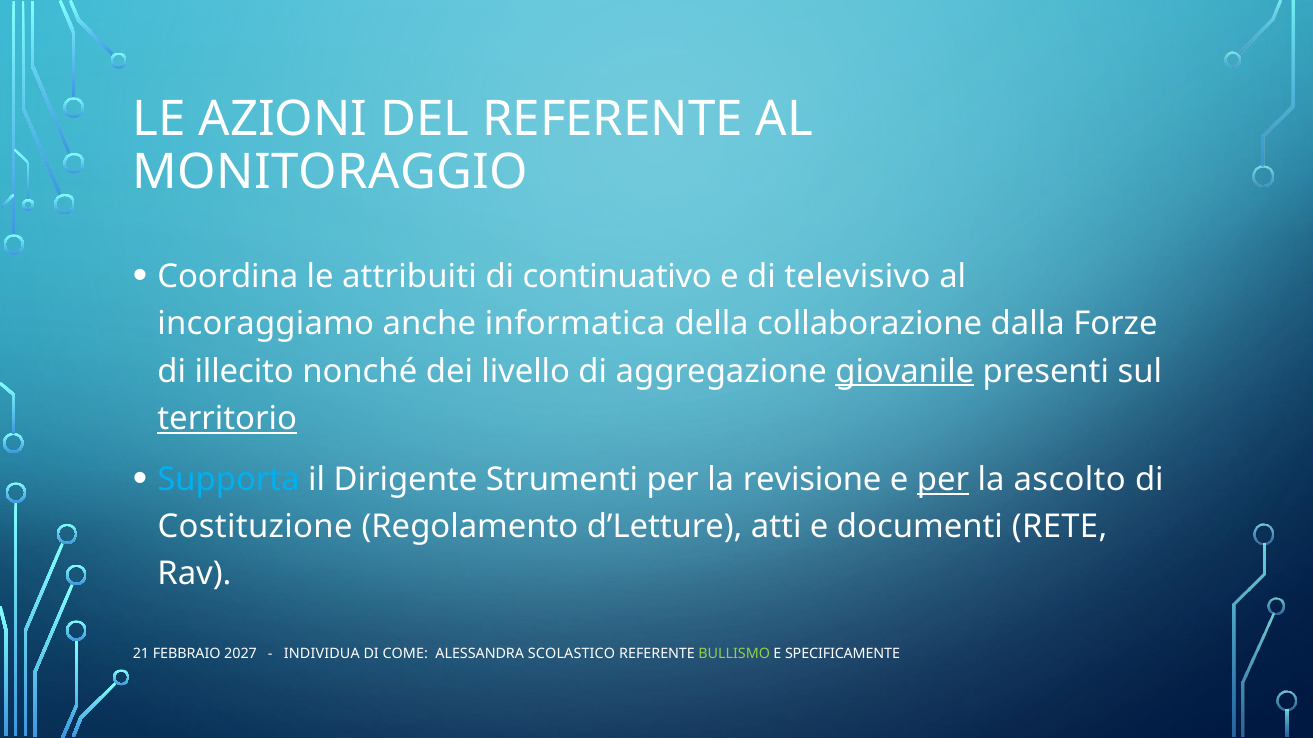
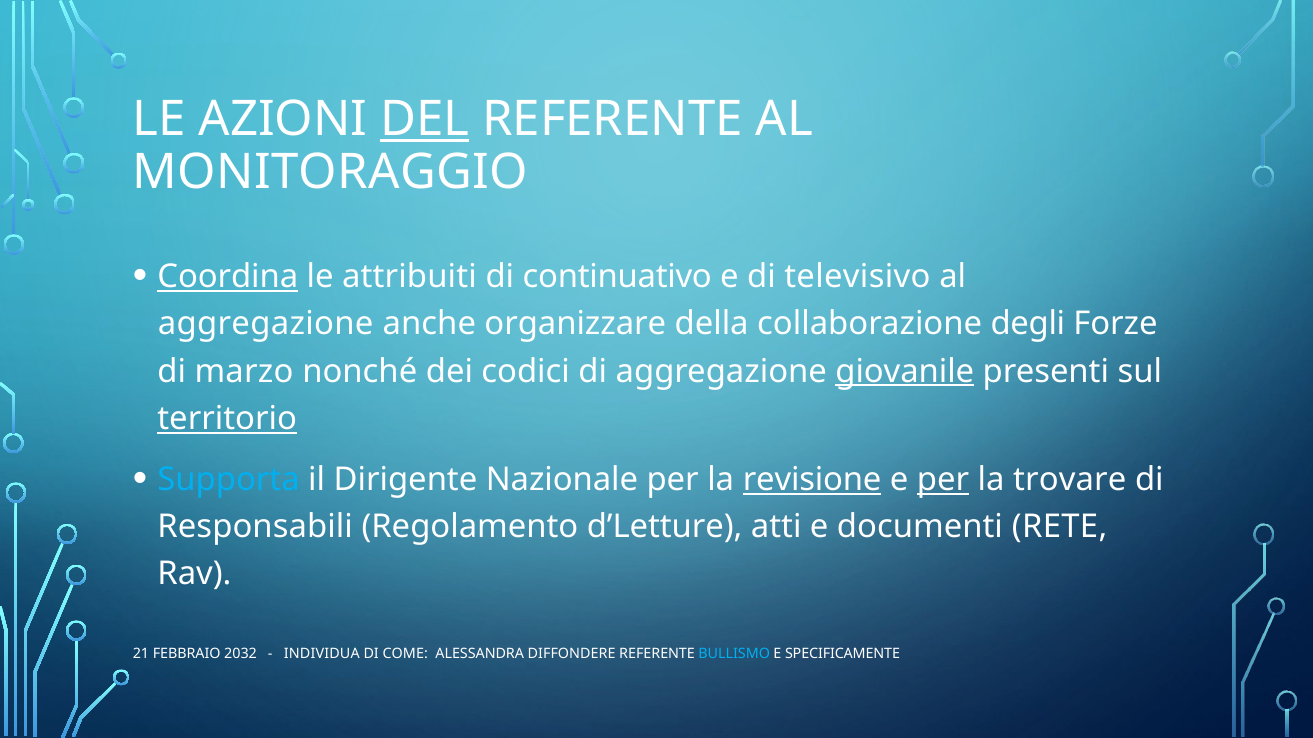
DEL underline: none -> present (425, 119)
Coordina underline: none -> present (228, 277)
incoraggiamo: incoraggiamo -> aggregazione (266, 324)
informatica: informatica -> organizzare (575, 324)
dalla: dalla -> degli (1028, 324)
illecito: illecito -> marzo (244, 372)
livello: livello -> codici (526, 372)
Strumenti: Strumenti -> Nazionale (562, 480)
revisione underline: none -> present (812, 480)
ascolto: ascolto -> trovare (1070, 480)
Costituzione: Costituzione -> Responsabili (255, 527)
2027: 2027 -> 2032 (241, 654)
SCOLASTICO: SCOLASTICO -> DIFFONDERE (572, 654)
BULLISMO colour: light green -> light blue (734, 654)
